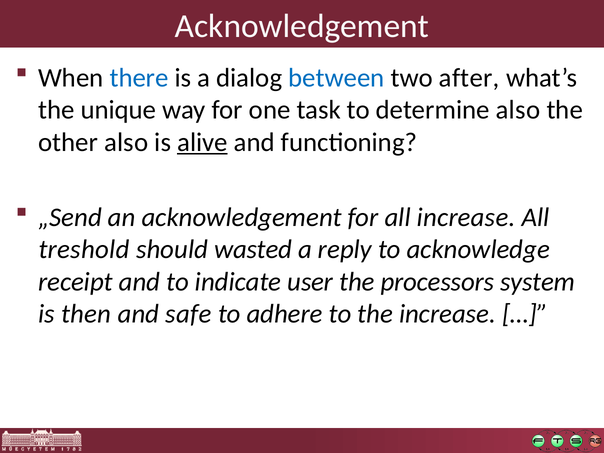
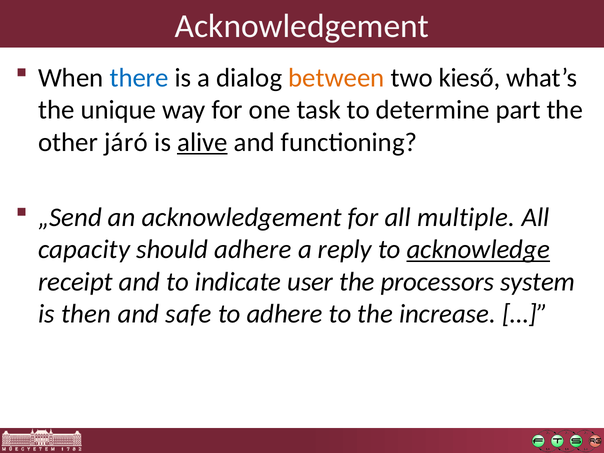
between colour: blue -> orange (336, 78)
after: after -> kieső (470, 78)
determine also: also -> part (518, 110)
other also: also -> járó (126, 142)
all increase: increase -> multiple (466, 217)
treshold: treshold -> capacity (84, 250)
should wasted: wasted -> adhere (253, 250)
acknowledge underline: none -> present (478, 250)
